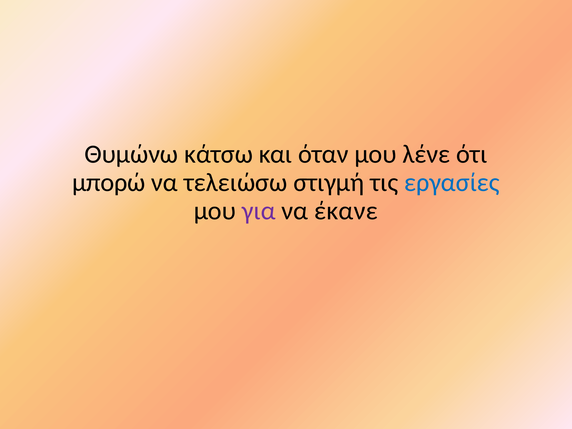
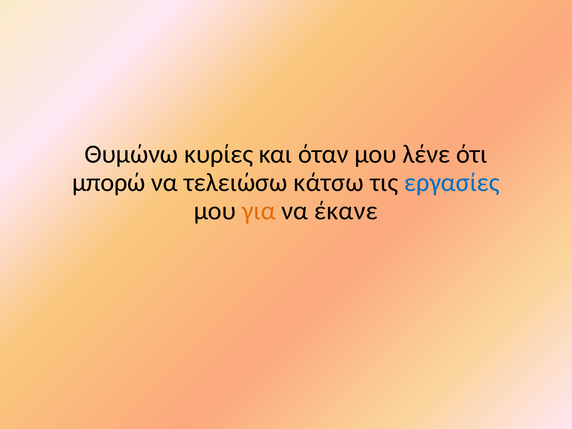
κάτσω: κάτσω -> κυρίες (219, 154)
στιγμή: στιγμή -> κάτσω (329, 183)
για colour: purple -> orange (259, 211)
